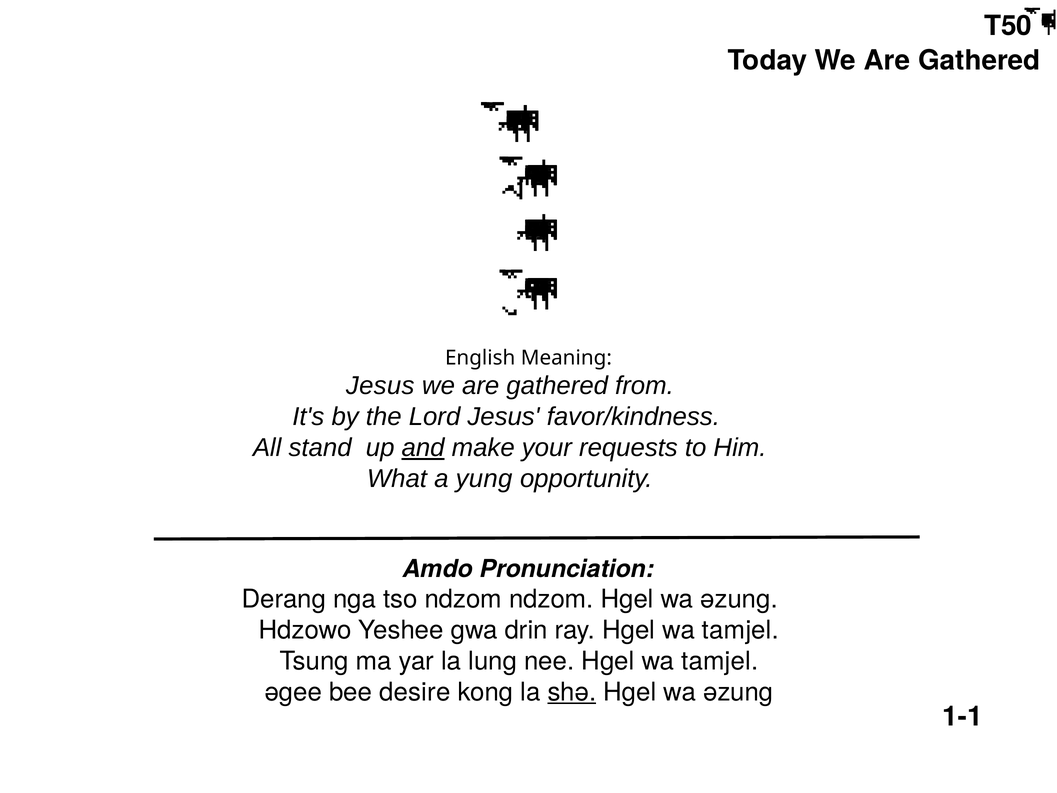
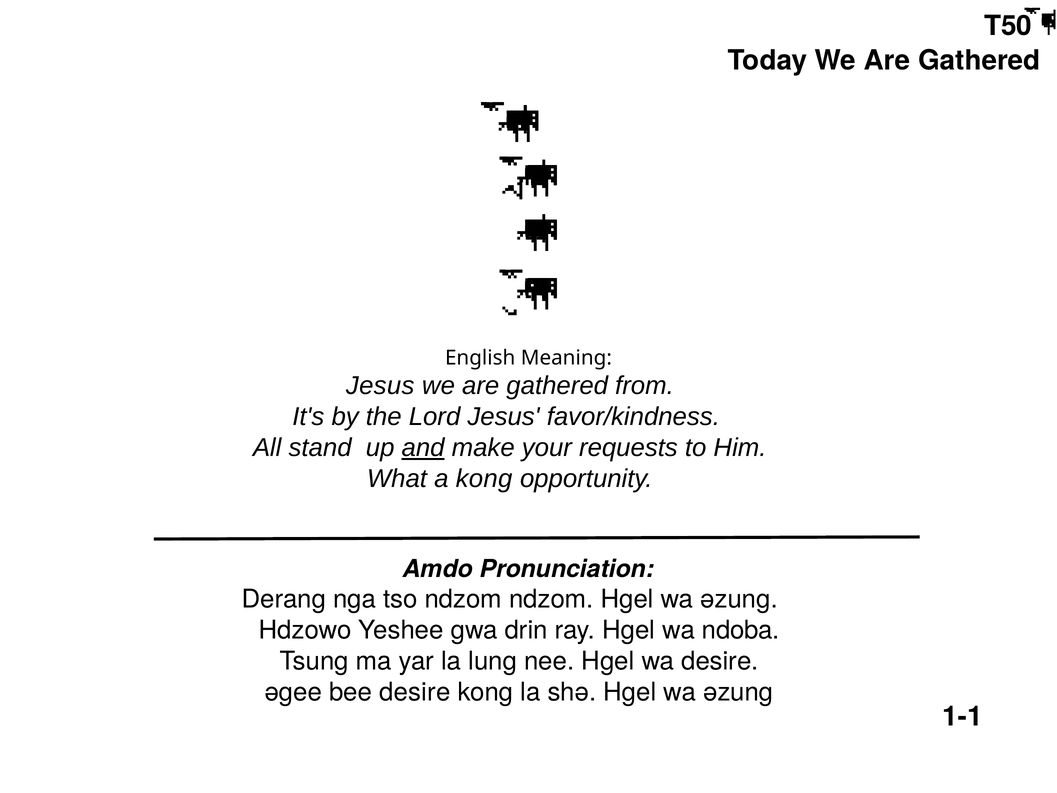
a yung: yung -> kong (484, 479)
ray Hgel wa tamjel: tamjel -> ndoba (741, 630)
nee Hgel wa tamjel: tamjel -> desire (720, 661)
shə underline: present -> none (572, 692)
